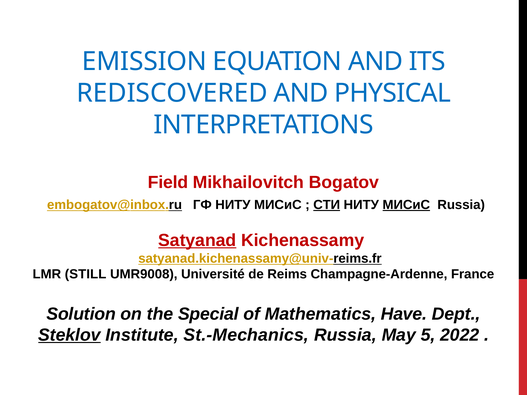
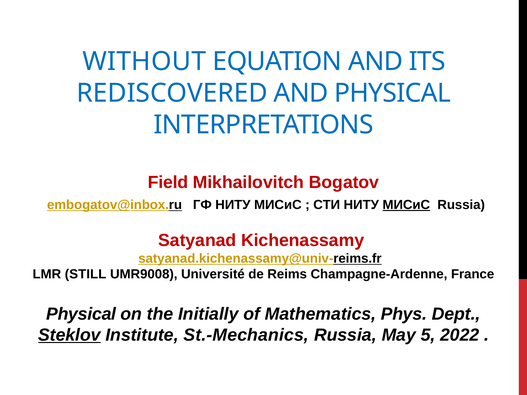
EMISSION: EMISSION -> WITHOUT (144, 61)
СТИ underline: present -> none (327, 205)
Satyanad underline: present -> none (197, 240)
Solution: Solution -> Physical (81, 314)
Special: Special -> Initially (208, 314)
Have: Have -> Phys (404, 314)
